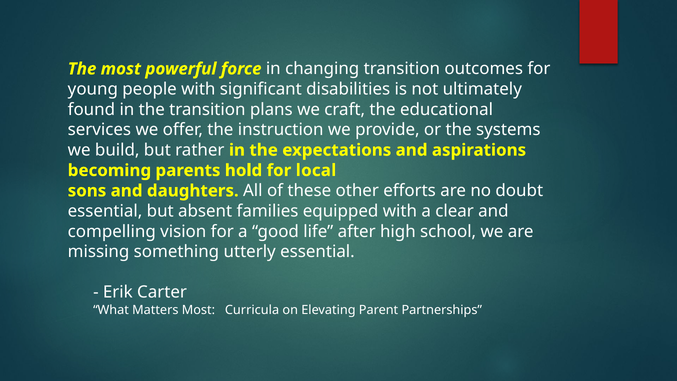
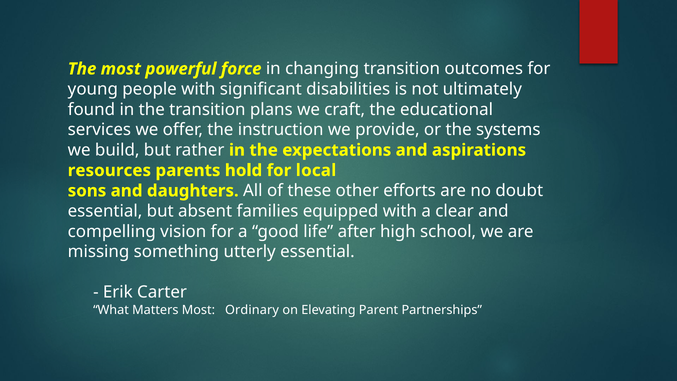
becoming: becoming -> resources (109, 170)
Curricula: Curricula -> Ordinary (252, 310)
